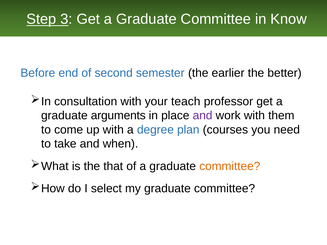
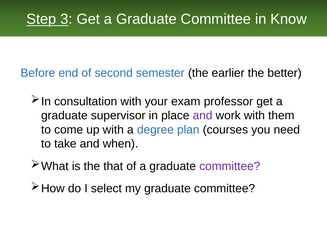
teach: teach -> exam (186, 101)
arguments: arguments -> supervisor (118, 116)
committee colour: orange -> purple (230, 166)
